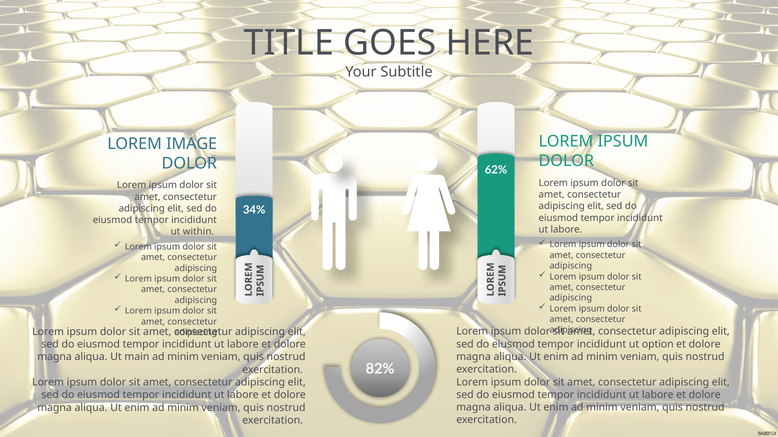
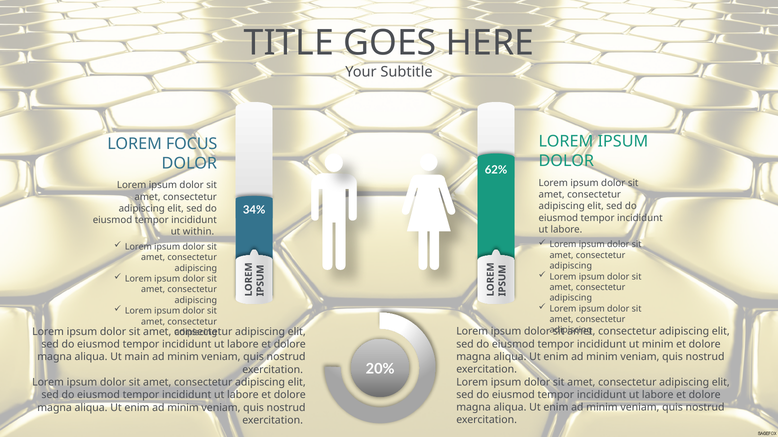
IMAGE: IMAGE -> FOCUS (192, 144)
ut option: option -> minim (658, 345)
82%: 82% -> 20% (380, 369)
